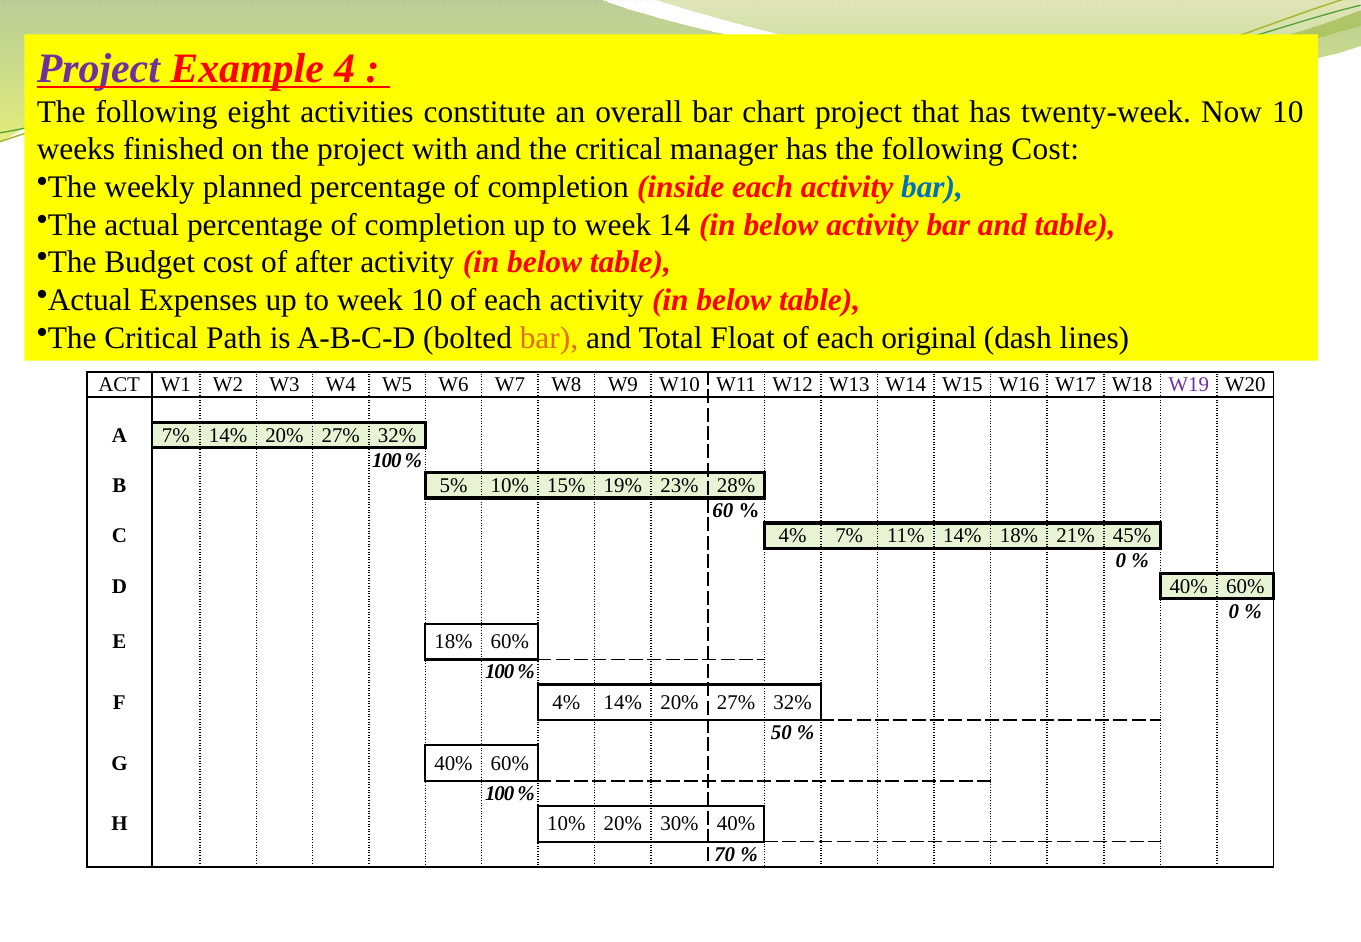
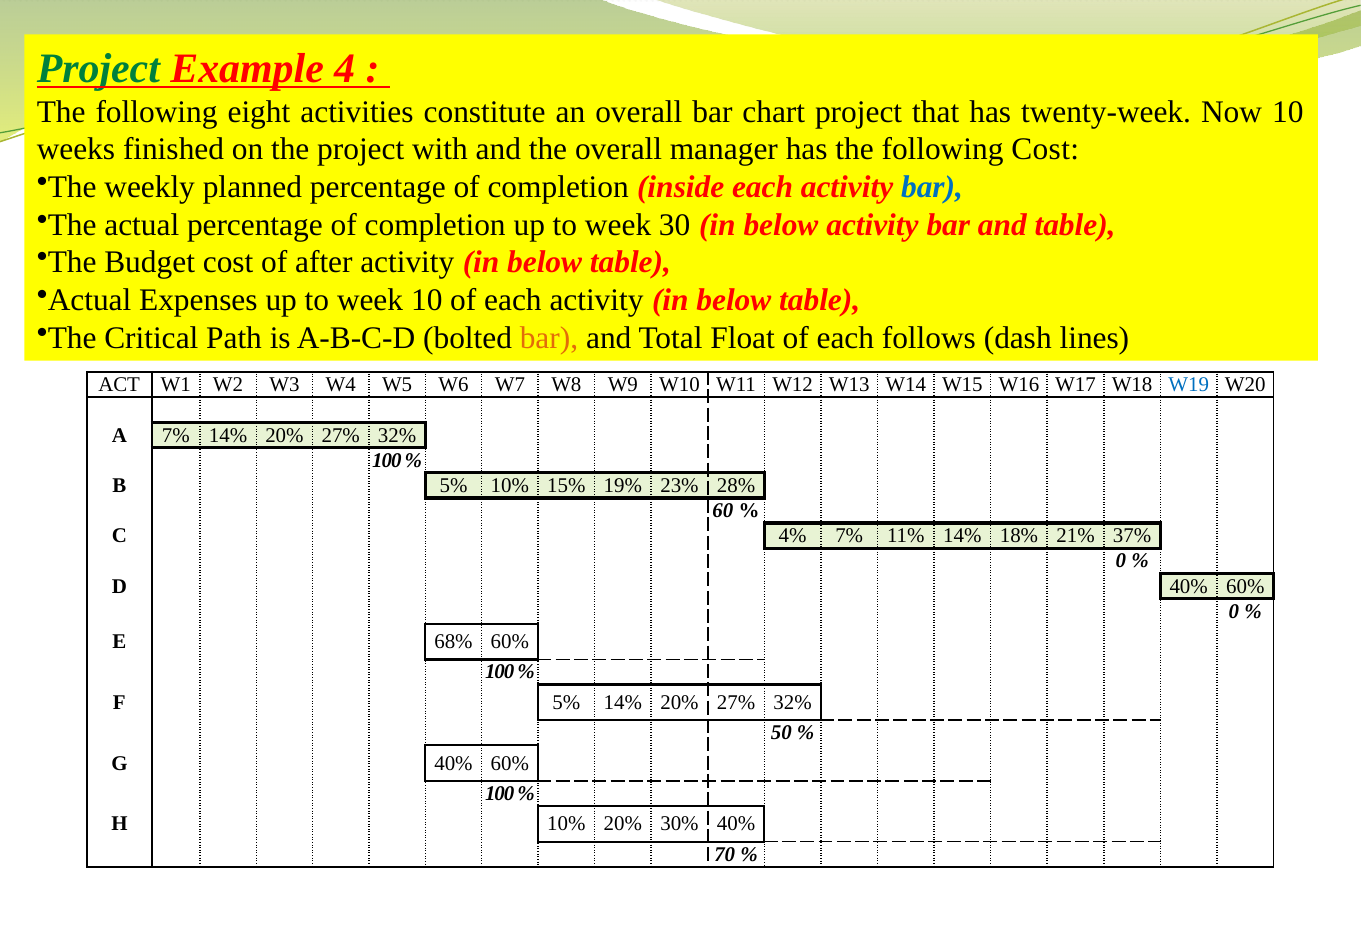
Project colour: purple -> green (98, 69)
and the critical: critical -> overall (619, 149)
14: 14 -> 30 (675, 225)
original: original -> follows (929, 338)
W19 colour: purple -> blue (1189, 385)
45%: 45% -> 37% (1132, 536)
E 18%: 18% -> 68% (453, 642)
F 4%: 4% -> 5% (566, 703)
